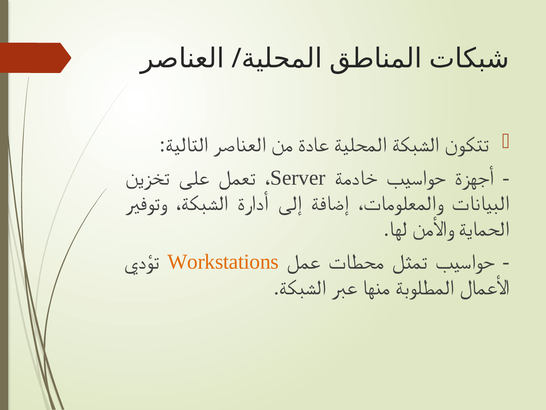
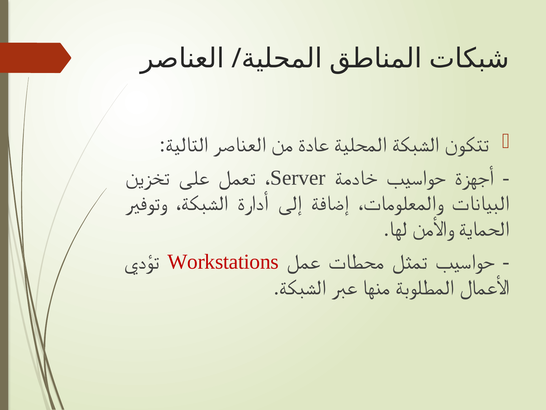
Workstations colour: orange -> red (223, 262)
